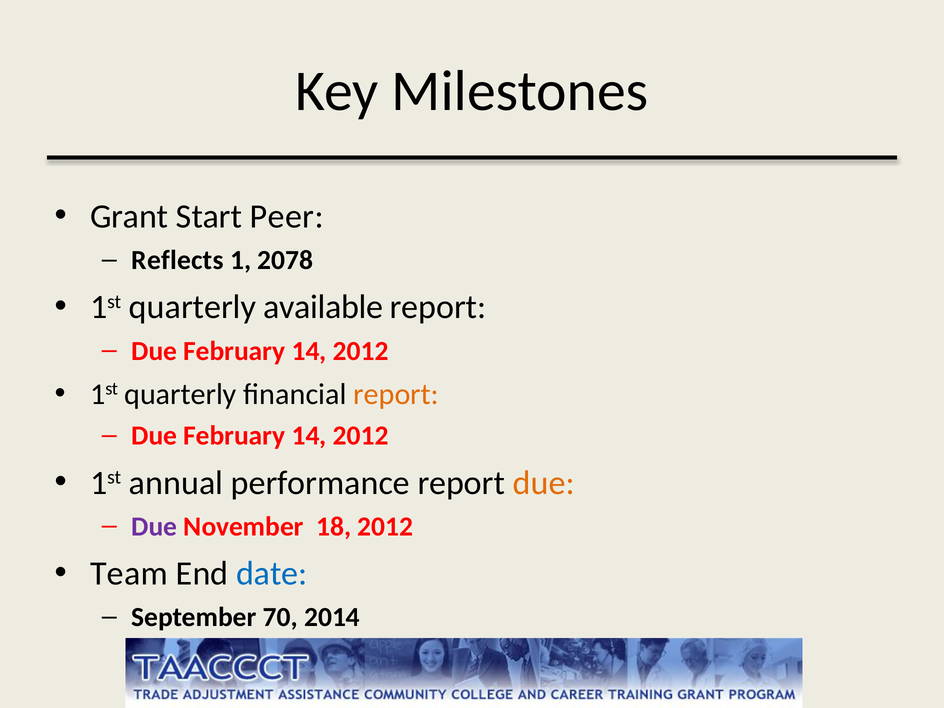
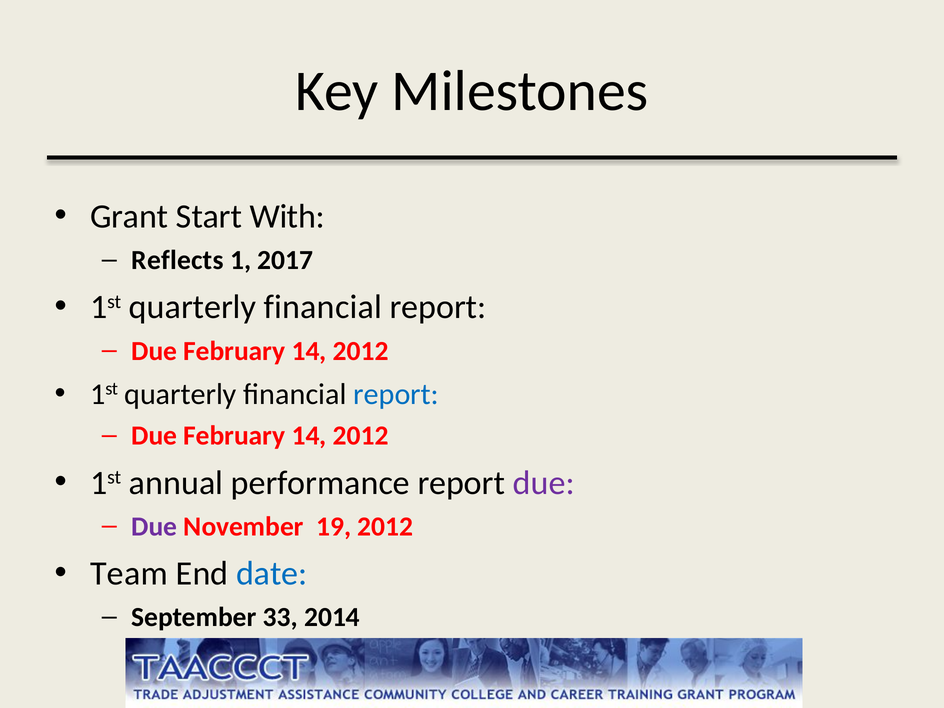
Peer: Peer -> With (287, 216)
2078: 2078 -> 2017 (285, 260)
available: available -> financial (323, 307)
report colour: orange -> blue (396, 394)
due colour: orange -> purple (544, 483)
18: 18 -> 19 (334, 527)
70: 70 -> 33 (280, 617)
